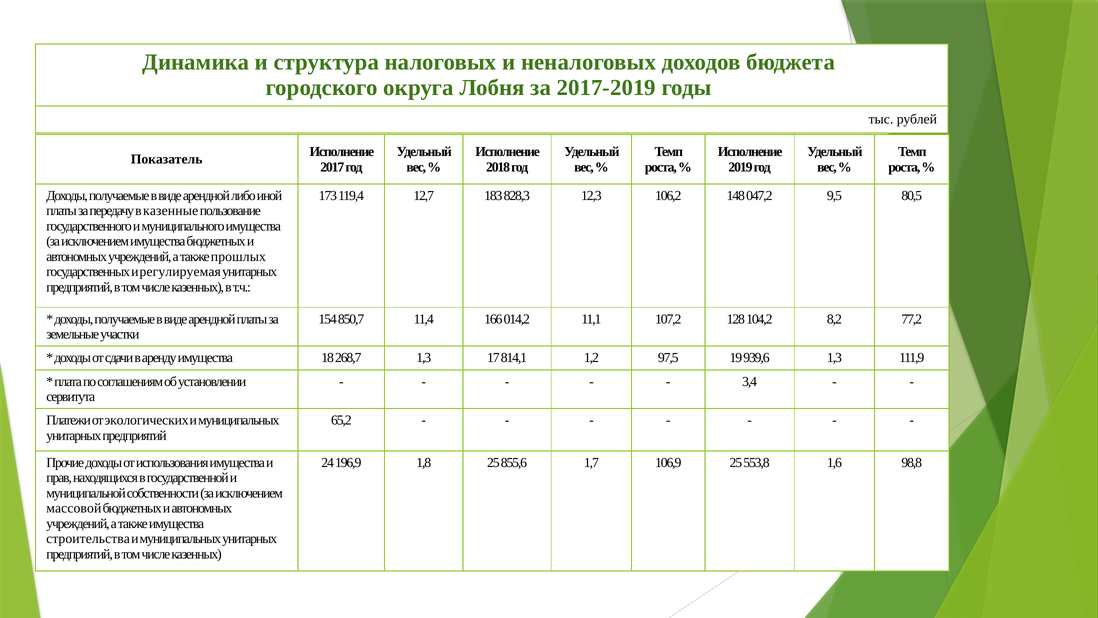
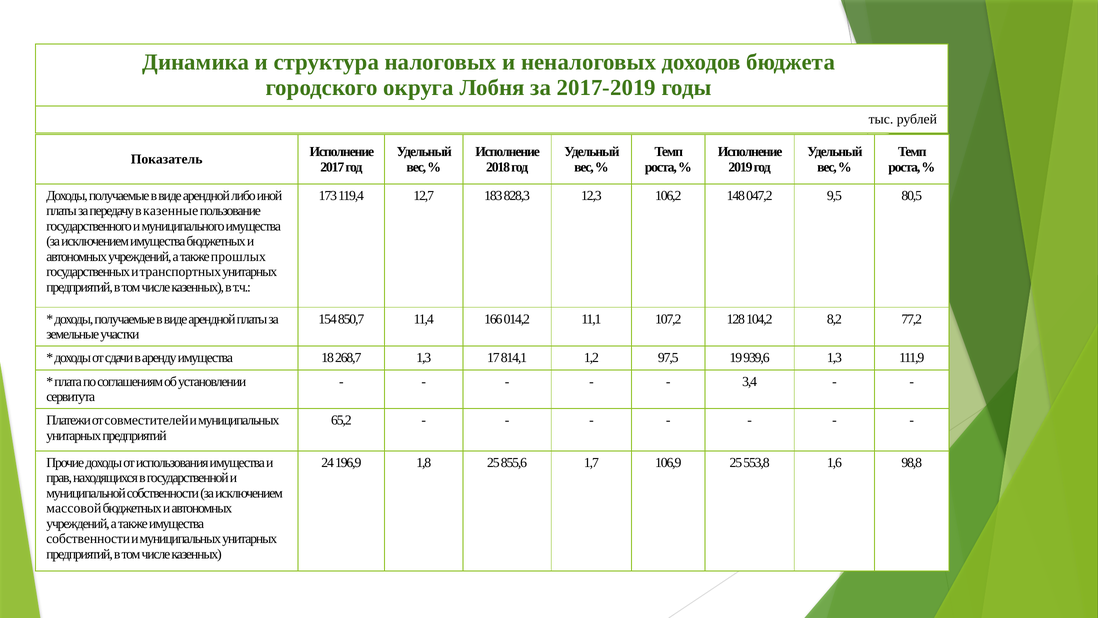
регулируемая: регулируемая -> транспортных (180, 272)
экологических: экологических -> совместителей (147, 420)
строительства: строительства -> собственности (88, 539)
